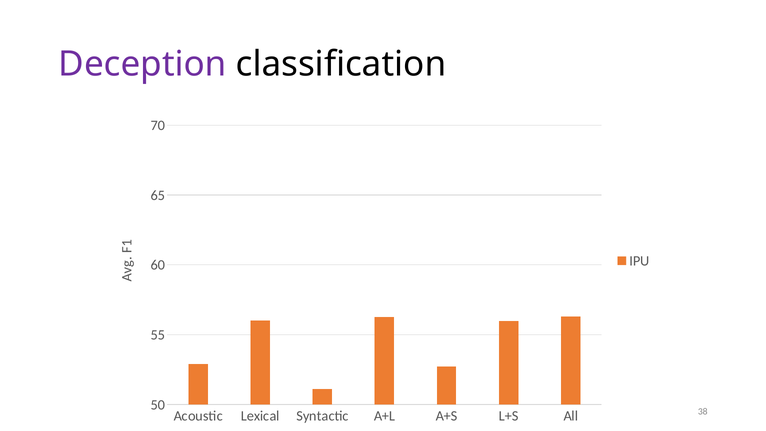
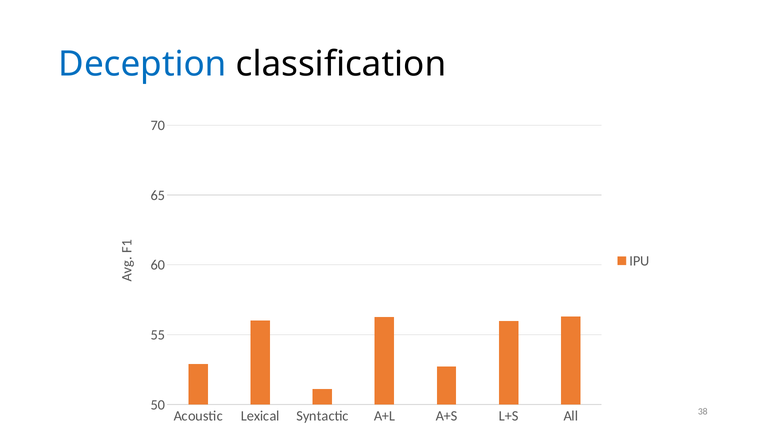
Deception colour: purple -> blue (143, 64)
